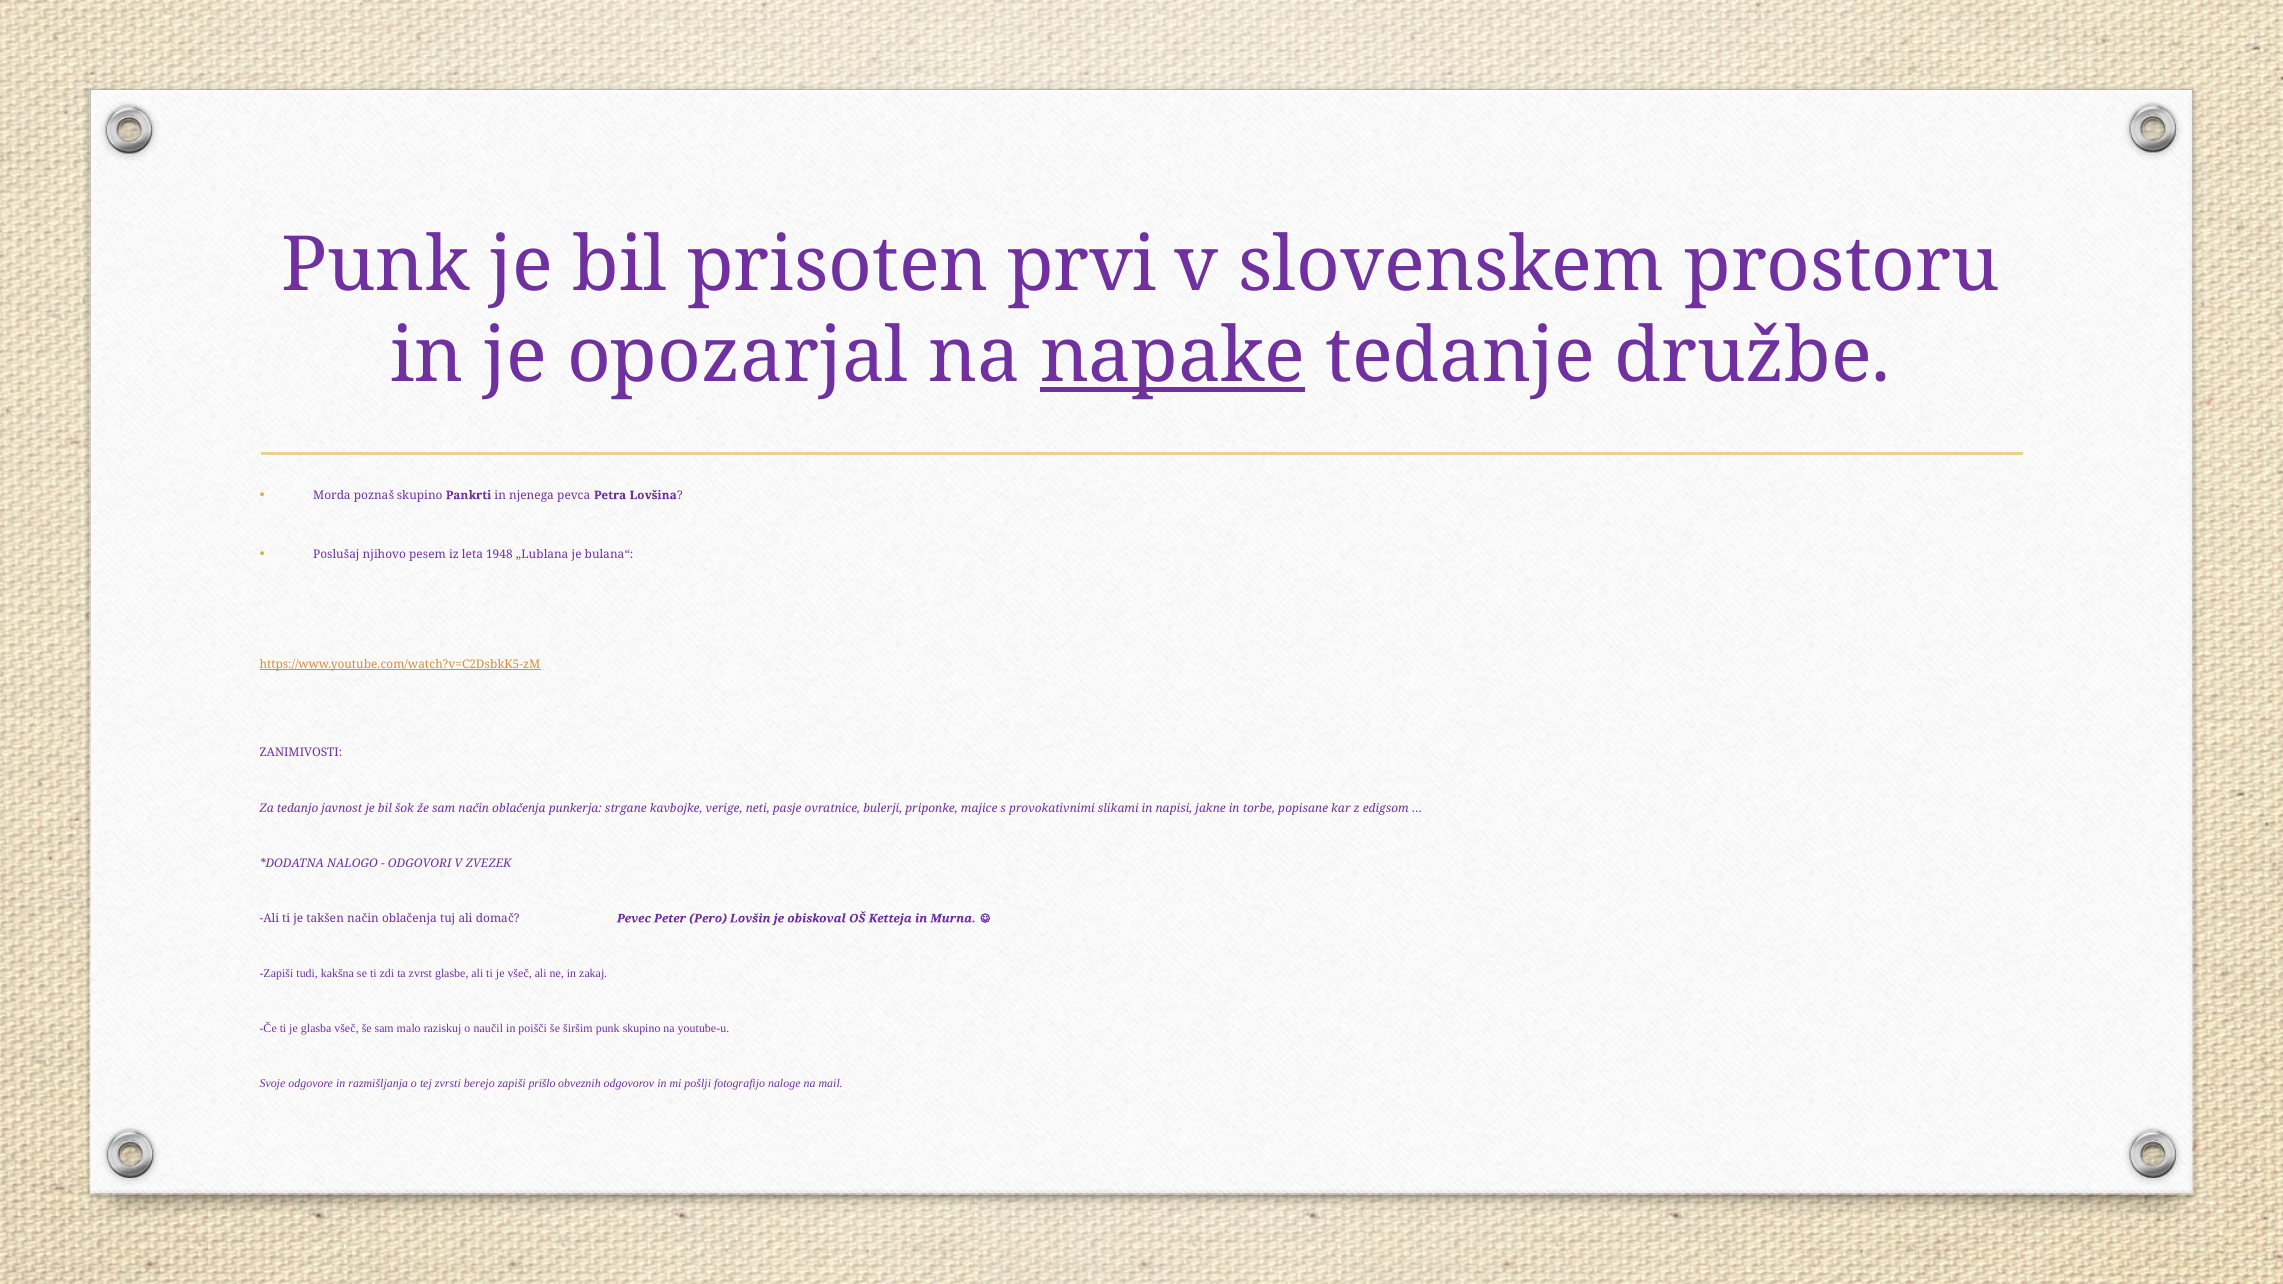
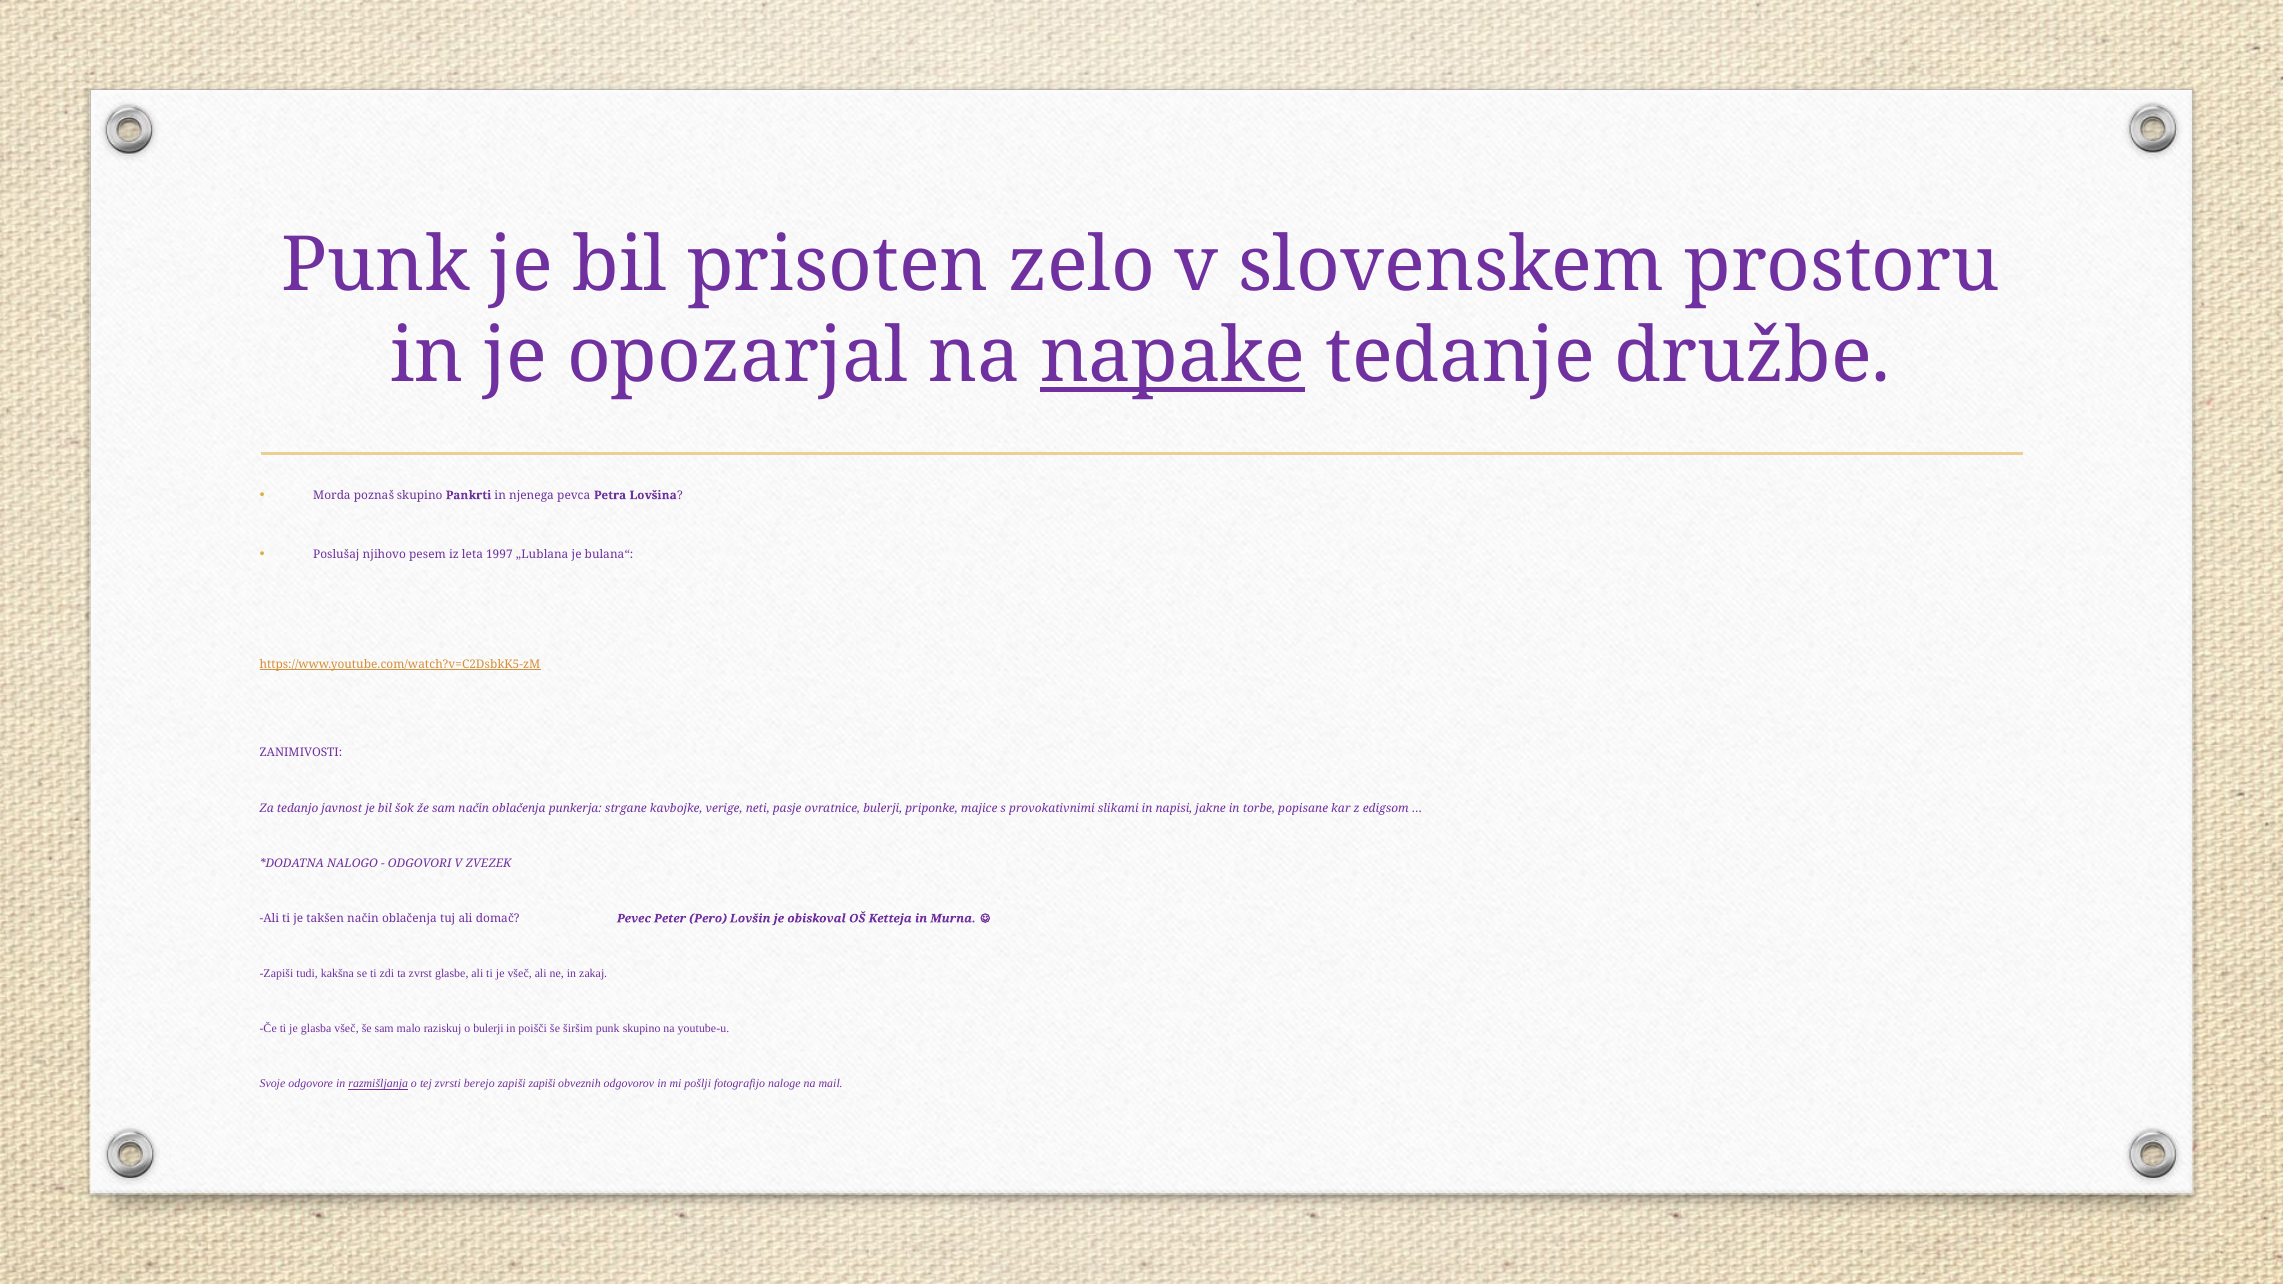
prvi: prvi -> zelo (1082, 266)
1948: 1948 -> 1997 (499, 554)
o naučil: naučil -> bulerji (488, 1029)
razmišljanja underline: none -> present (378, 1084)
zapiši prišlo: prišlo -> zapiši (542, 1084)
